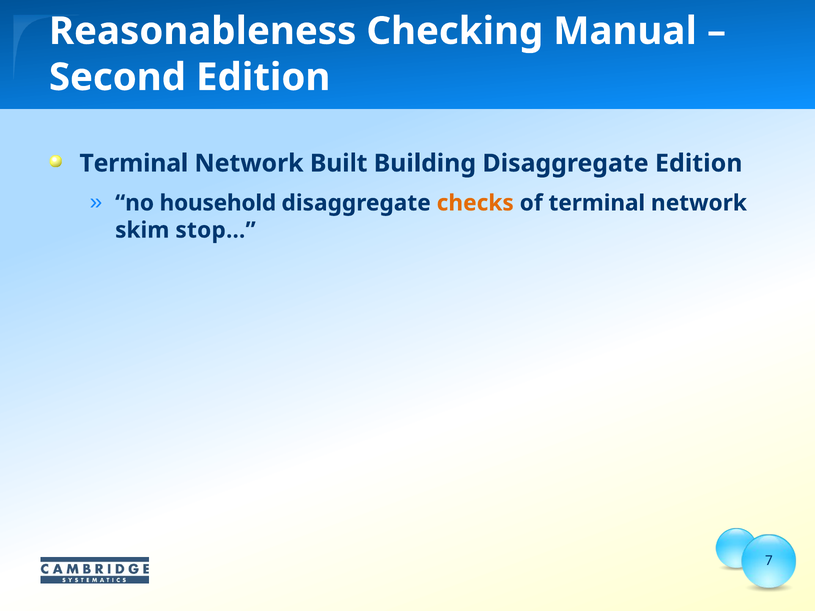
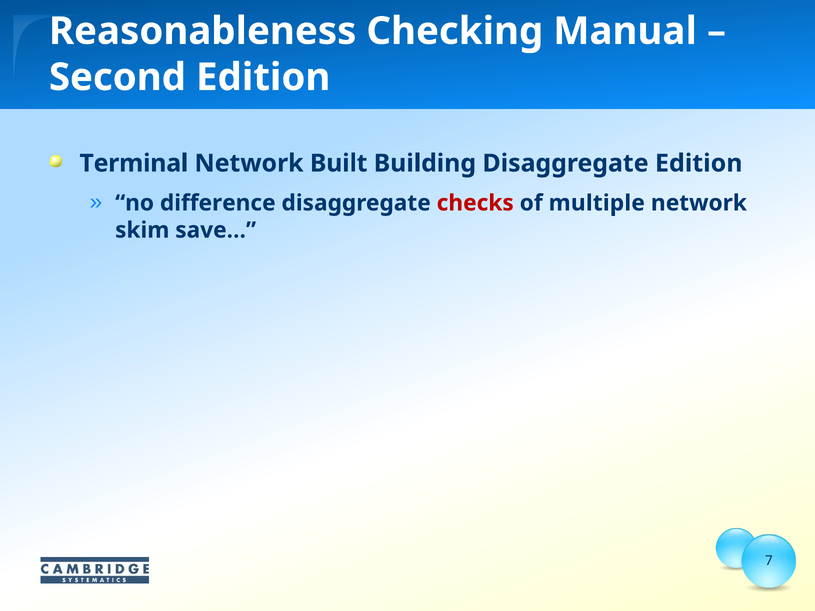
household: household -> difference (218, 203)
checks colour: orange -> red (475, 203)
of terminal: terminal -> multiple (597, 203)
stop…: stop… -> save… (216, 230)
